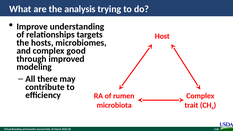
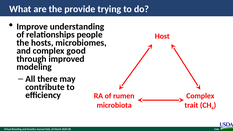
analysis: analysis -> provide (80, 9)
targets: targets -> people (90, 35)
